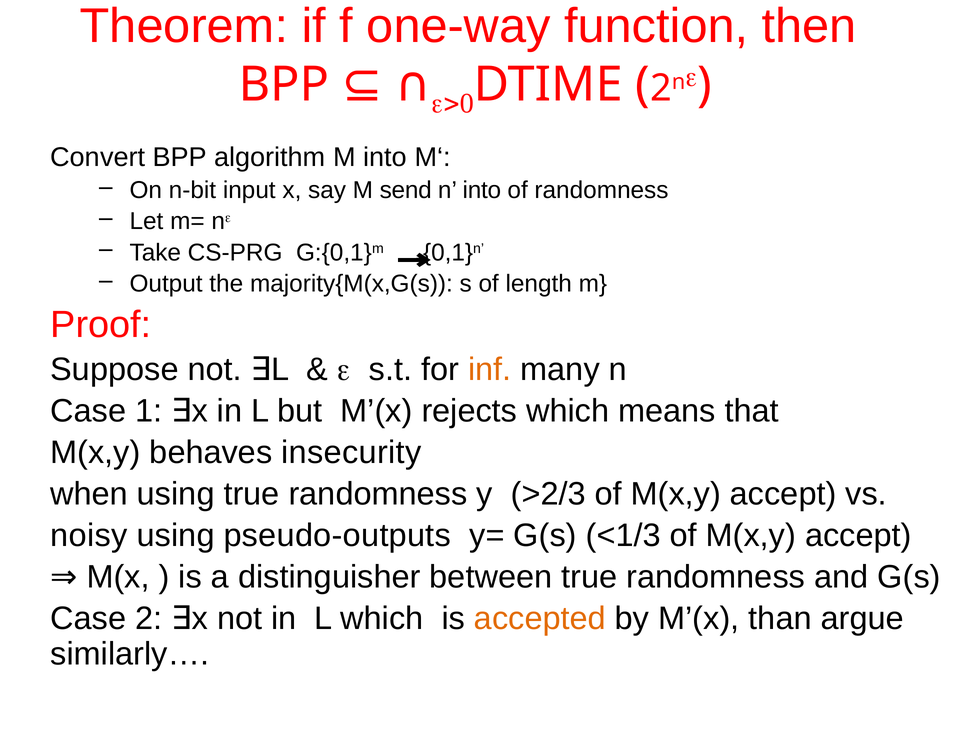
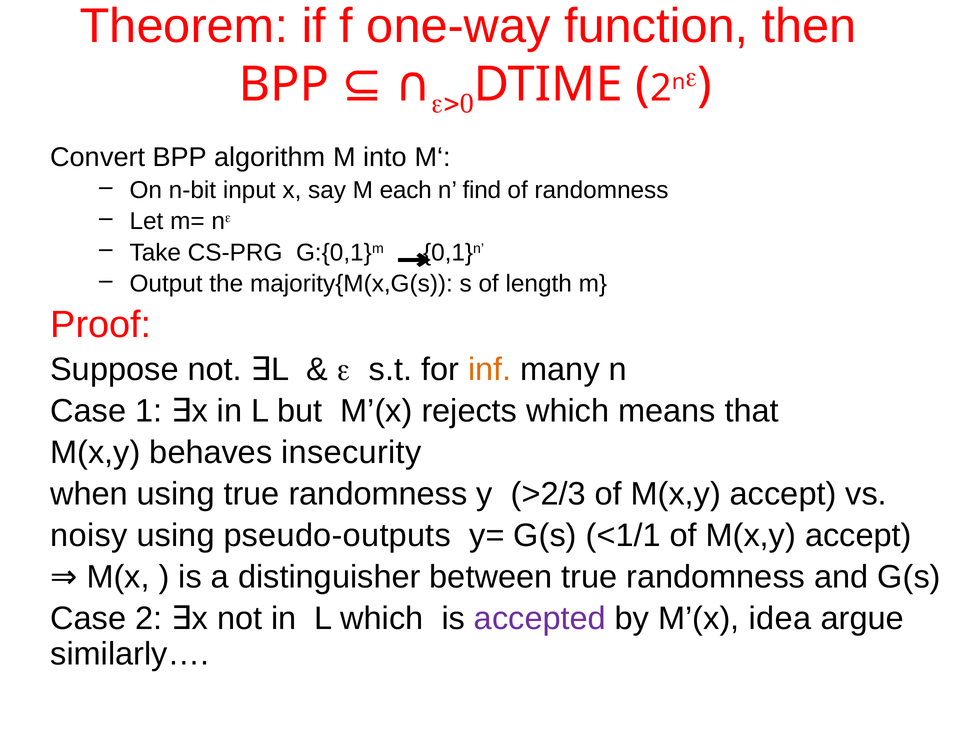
send: send -> each (406, 190)
n into: into -> find (482, 190)
<1/3: <1/3 -> <1/1 (623, 536)
accepted colour: orange -> purple (540, 619)
than: than -> idea (780, 619)
